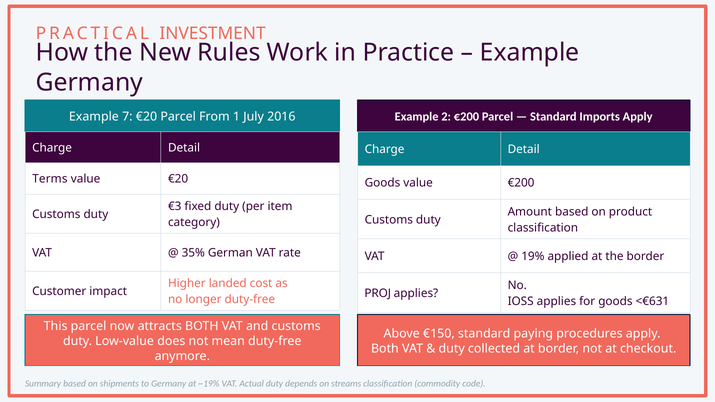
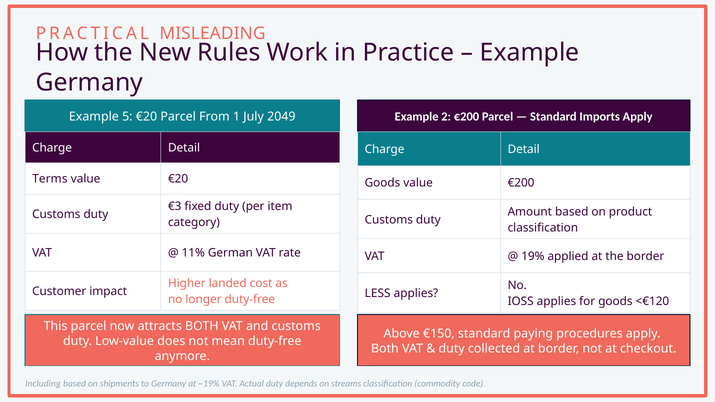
INVESTMENT: INVESTMENT -> MISLEADING (213, 34)
7: 7 -> 5 (127, 117)
2016: 2016 -> 2049 (281, 117)
35%: 35% -> 11% (193, 253)
PROJ: PROJ -> LESS (378, 293)
<€631: <€631 -> <€120 (652, 301)
Summary: Summary -> Including (43, 384)
